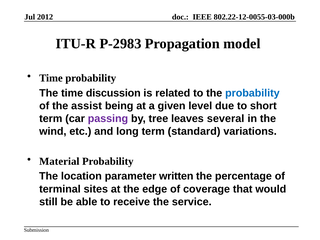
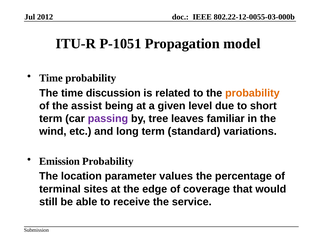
P-2983: P-2983 -> P-1051 (120, 44)
probability colour: blue -> orange (252, 93)
several: several -> familiar (226, 119)
Material: Material -> Emission (59, 161)
written: written -> values (176, 176)
